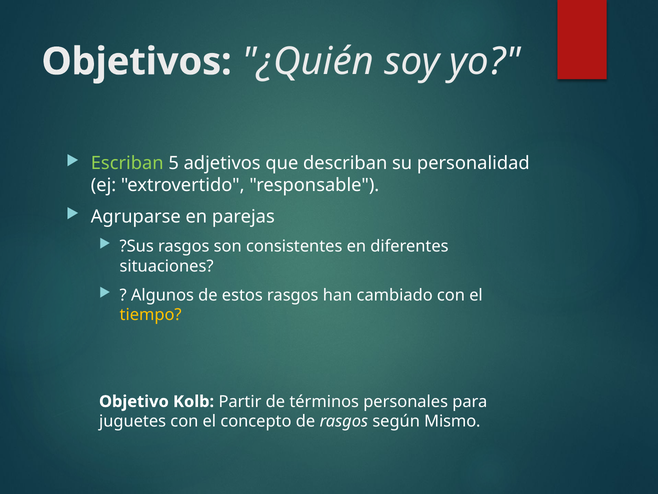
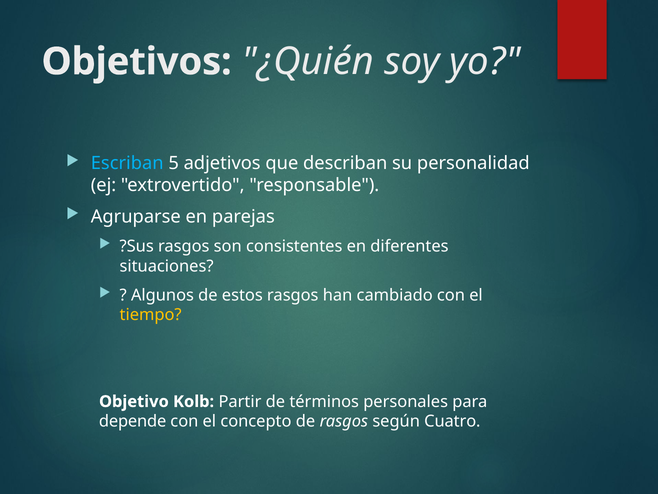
Escriban colour: light green -> light blue (127, 163)
juguetes: juguetes -> depende (133, 421)
Mismo: Mismo -> Cuatro (452, 421)
